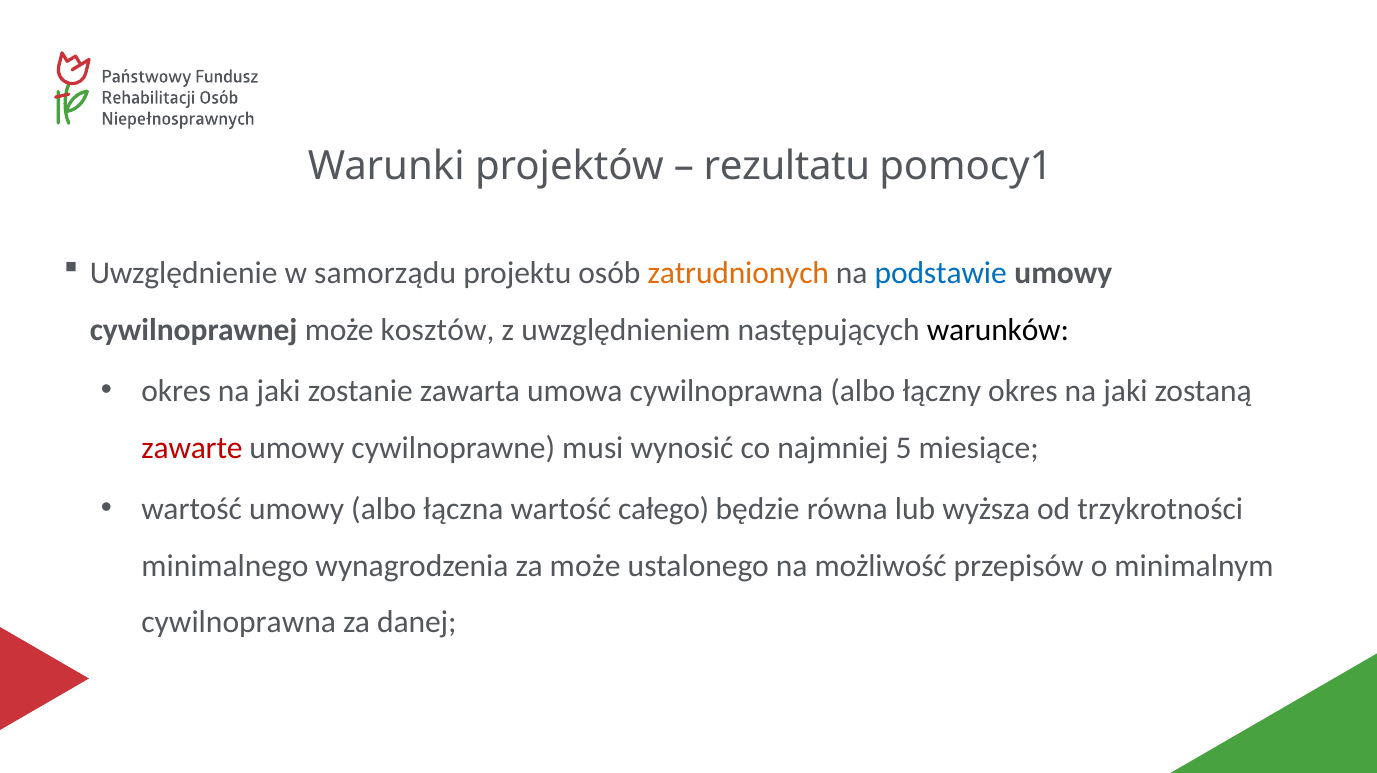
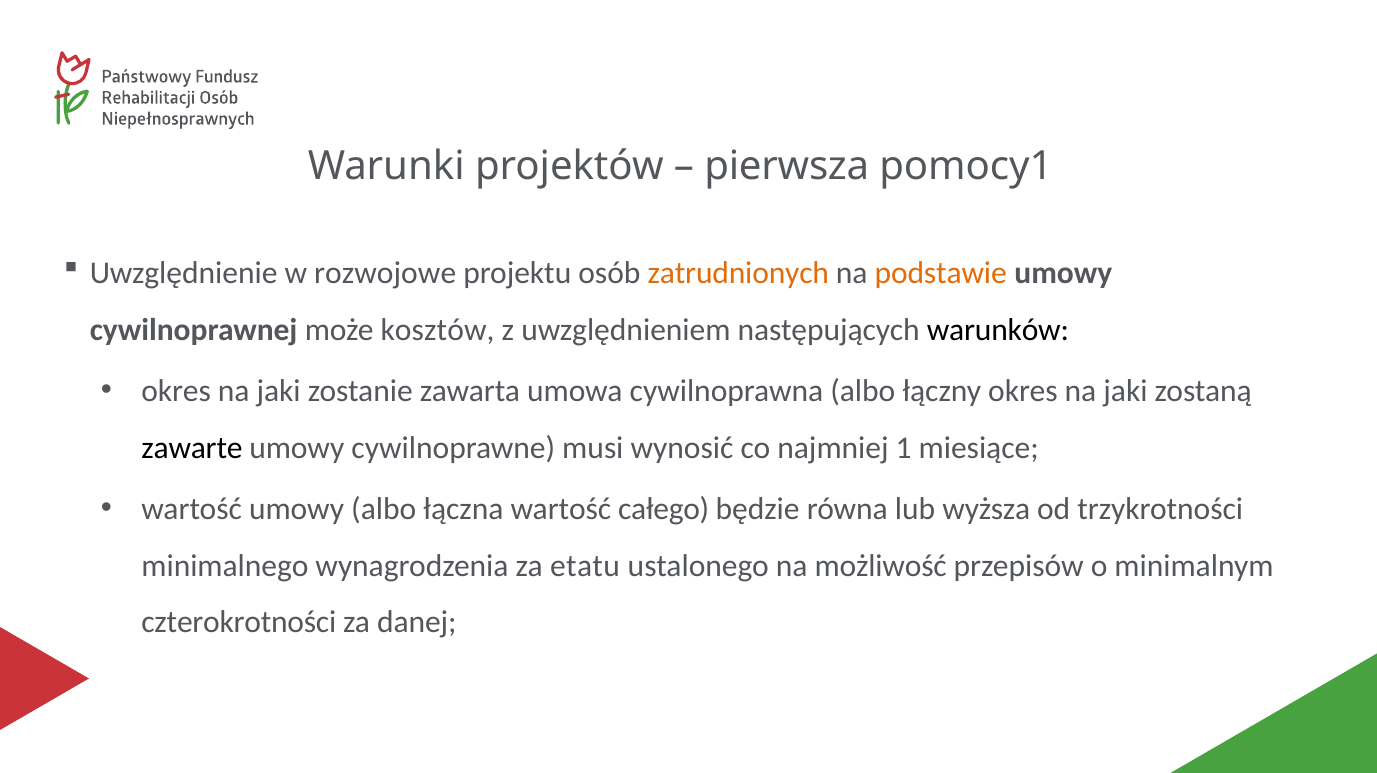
rezultatu: rezultatu -> pierwsza (787, 166)
samorządu: samorządu -> rozwojowe (385, 273)
podstawie colour: blue -> orange (941, 273)
zawarte colour: red -> black (192, 448)
5: 5 -> 1 (904, 448)
za może: może -> etatu (585, 565)
cywilnoprawna: cywilnoprawna -> czterokrotności (239, 622)
